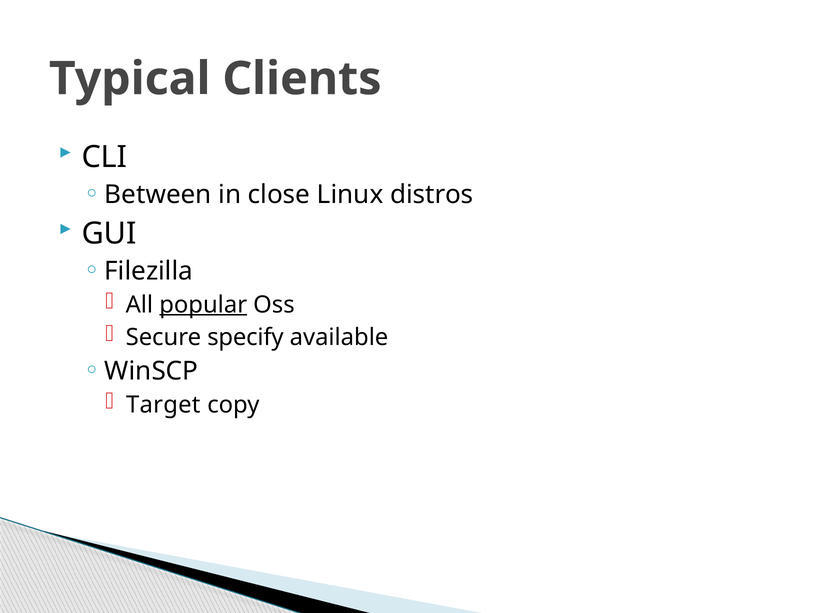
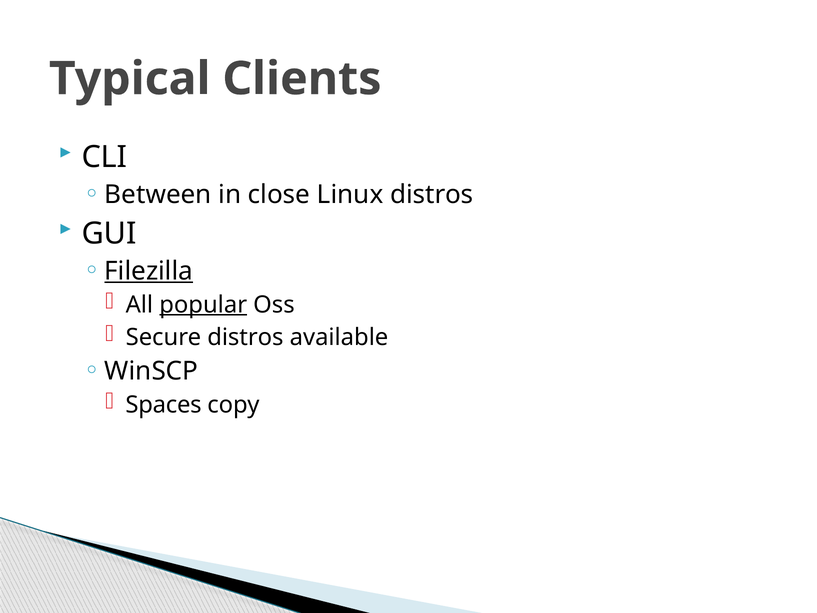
Filezilla underline: none -> present (149, 271)
Secure specify: specify -> distros (245, 337)
Target: Target -> Spaces (164, 405)
